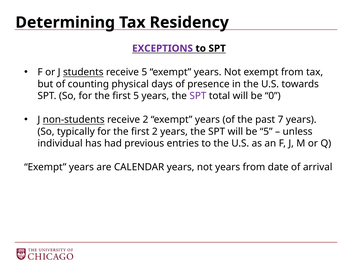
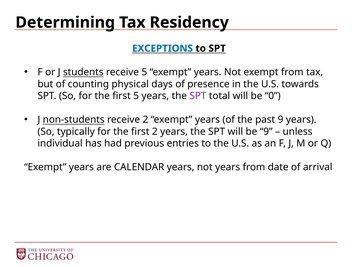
EXCEPTIONS colour: purple -> blue (163, 48)
past 7: 7 -> 9 (281, 119)
be 5: 5 -> 9 (266, 131)
